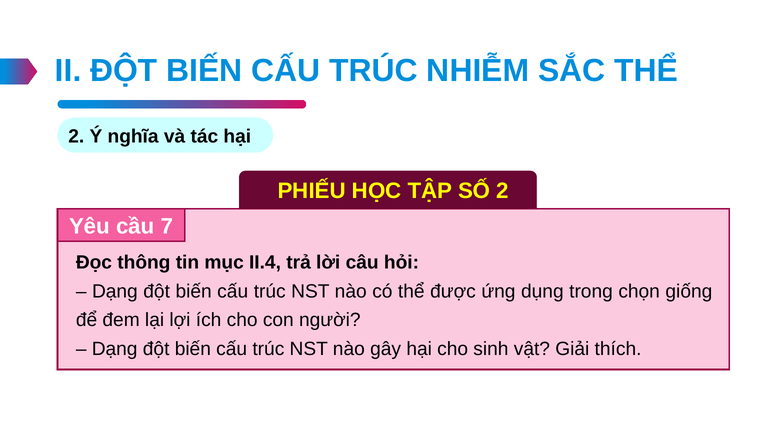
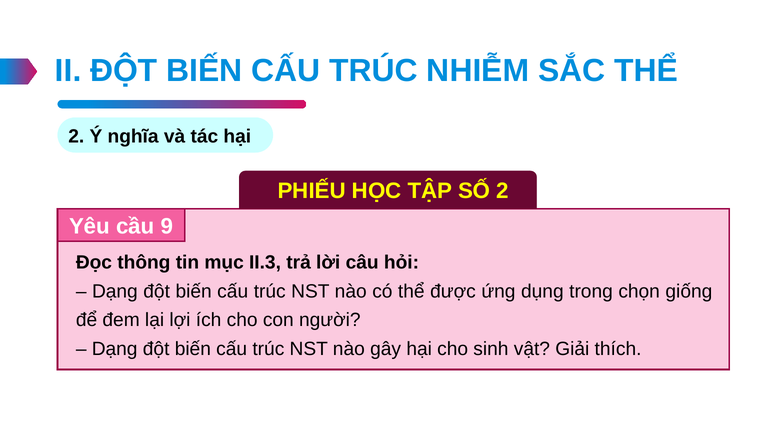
7: 7 -> 9 (167, 227)
II.4: II.4 -> II.3 (265, 263)
